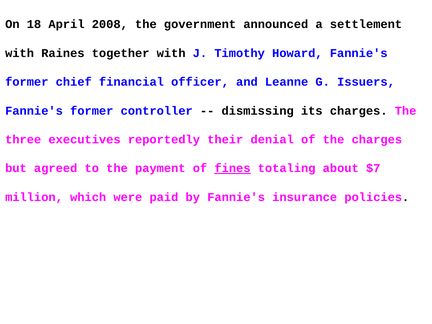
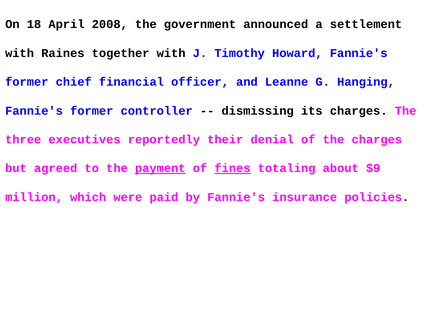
Issuers: Issuers -> Hanging (366, 82)
payment underline: none -> present (160, 168)
$7: $7 -> $9 (373, 168)
